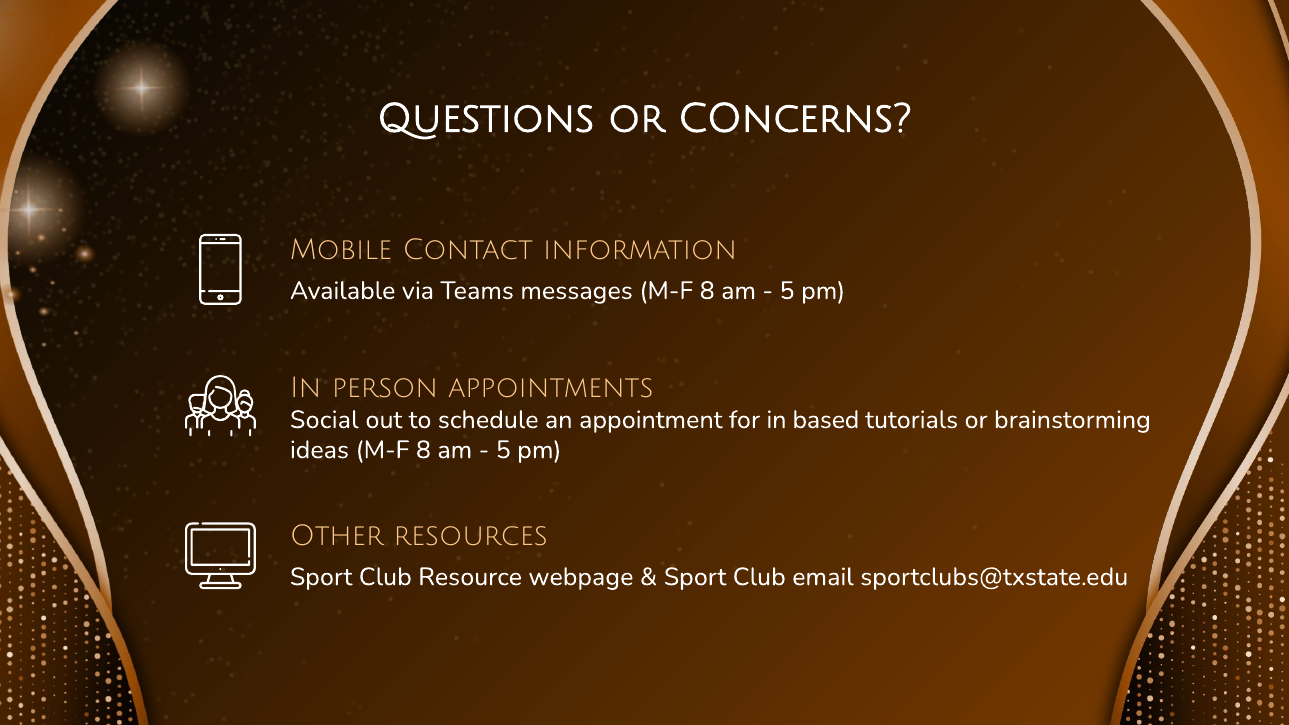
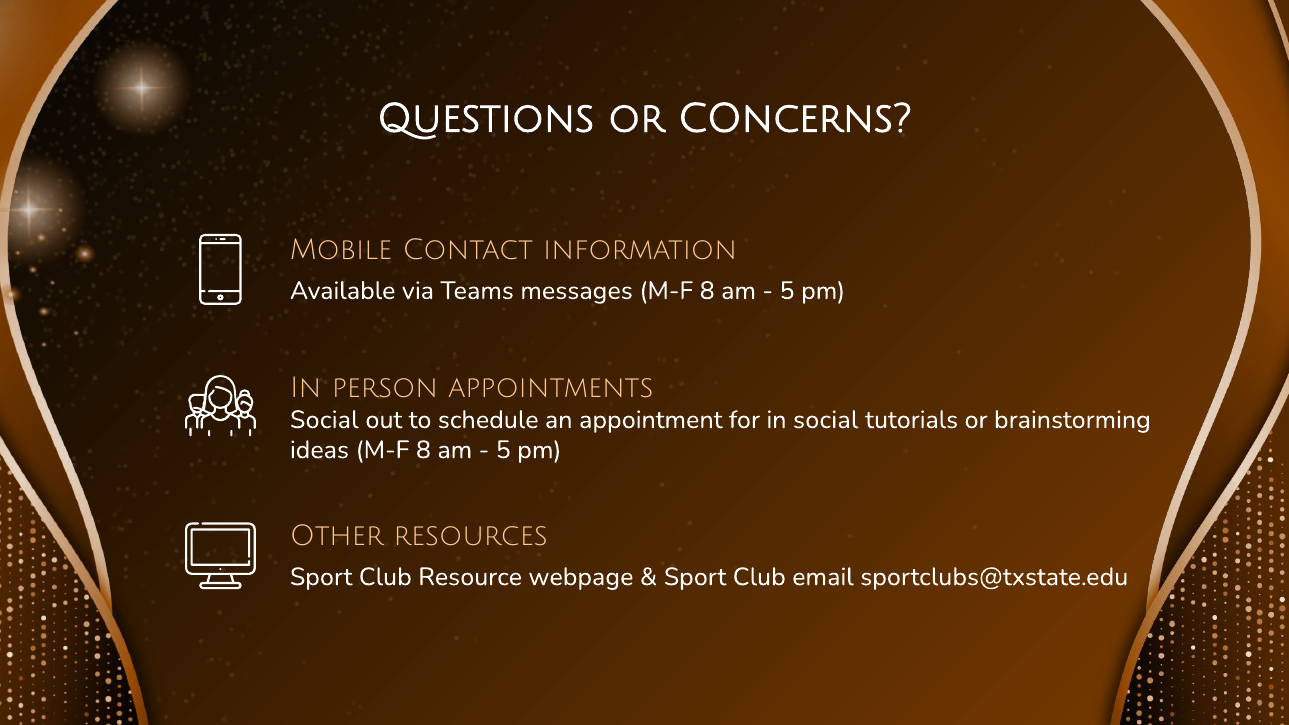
in based: based -> social (826, 420)
